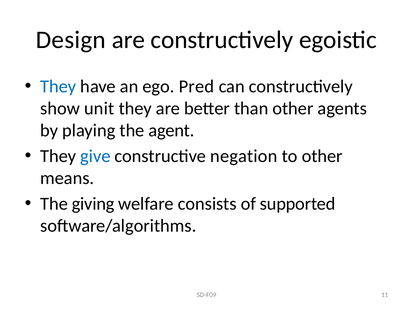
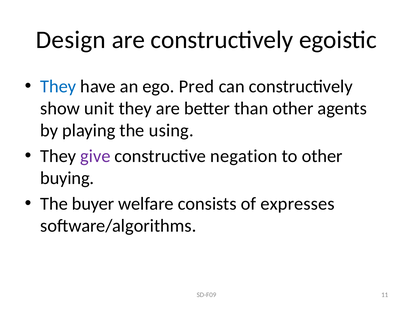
agent: agent -> using (171, 131)
give colour: blue -> purple (95, 156)
means: means -> buying (67, 178)
giving: giving -> buyer (93, 204)
supported: supported -> expresses (298, 204)
